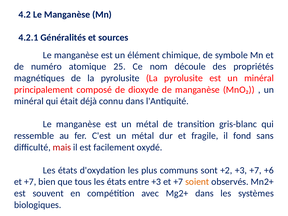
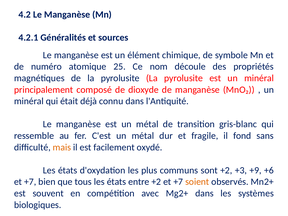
mais colour: red -> orange (62, 147)
+3 +7: +7 -> +9 (255, 170)
entre +3: +3 -> +2 (156, 182)
